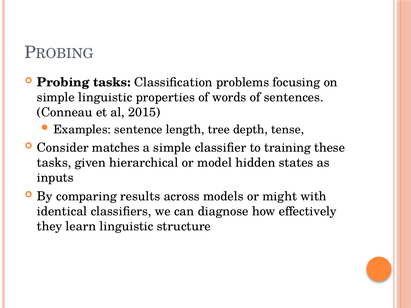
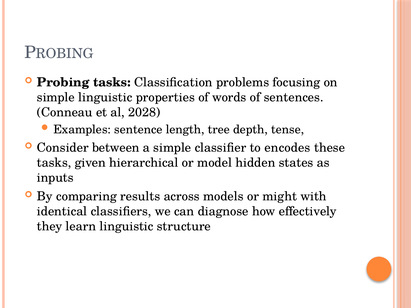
2015: 2015 -> 2028 (144, 112)
matches: matches -> between (116, 148)
training: training -> encodes (287, 148)
